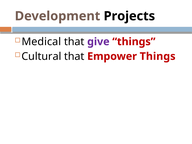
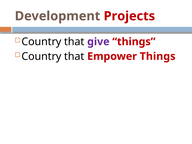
Projects colour: black -> red (129, 16)
Medical: Medical -> Country (41, 42)
Cultural: Cultural -> Country (41, 56)
